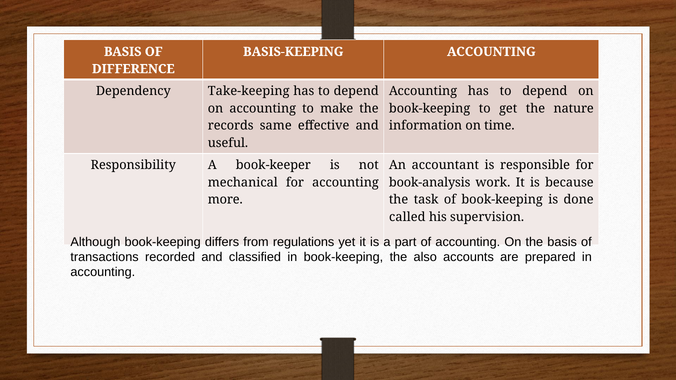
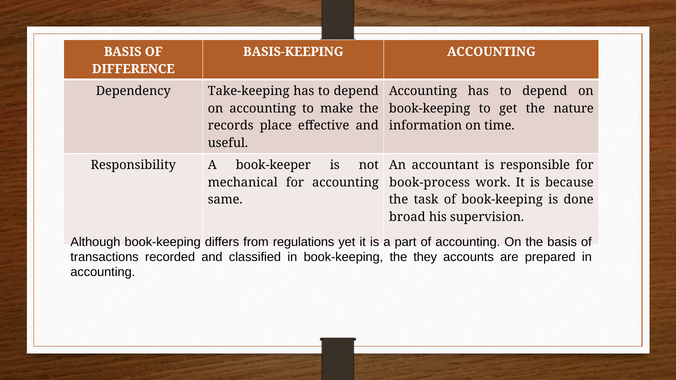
same: same -> place (276, 126)
book-analysis: book-analysis -> book-process (430, 183)
more: more -> same (225, 200)
called: called -> broad (407, 217)
also: also -> they (425, 257)
